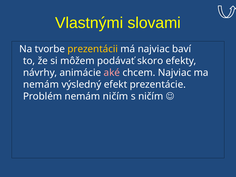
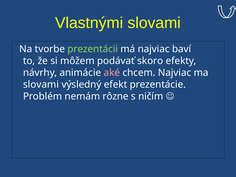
prezentácii colour: yellow -> light green (93, 49)
nemám: nemám -> slovami (41, 84)
nemám ničím: ničím -> rôzne (116, 96)
